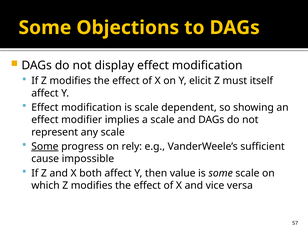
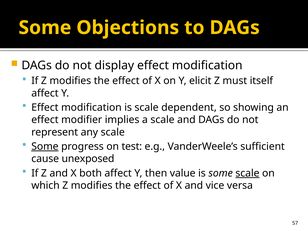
rely: rely -> test (132, 147)
impossible: impossible -> unexposed (88, 159)
scale underline: none -> present (247, 173)
